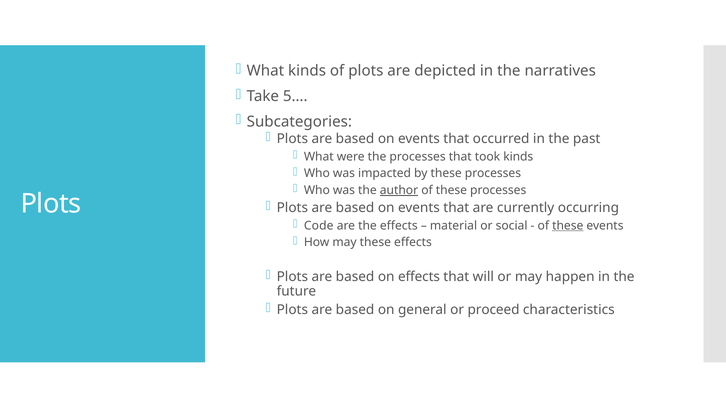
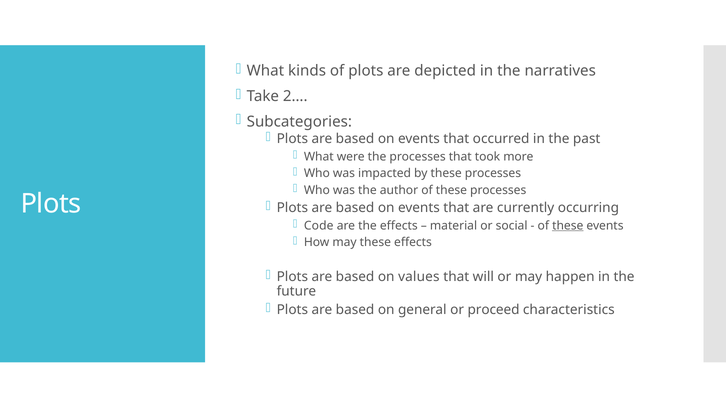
5…: 5… -> 2… (295, 96)
took kinds: kinds -> more (518, 157)
author underline: present -> none (399, 190)
on effects: effects -> values (419, 277)
